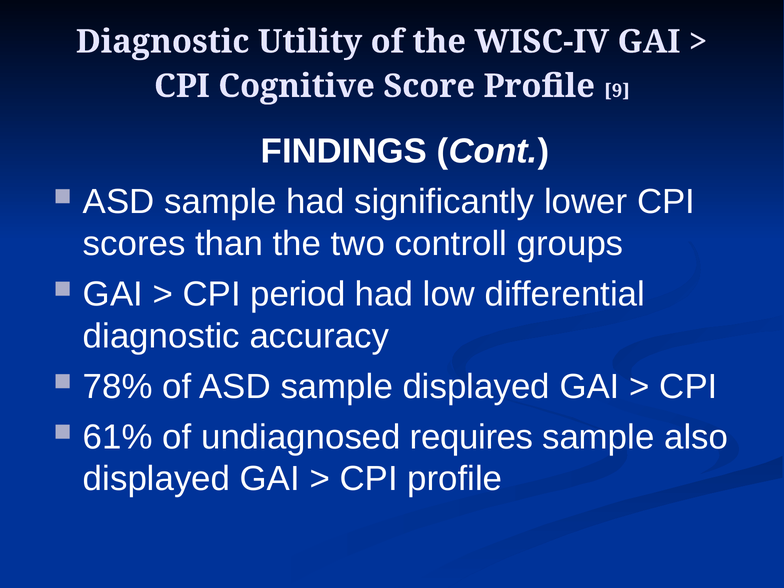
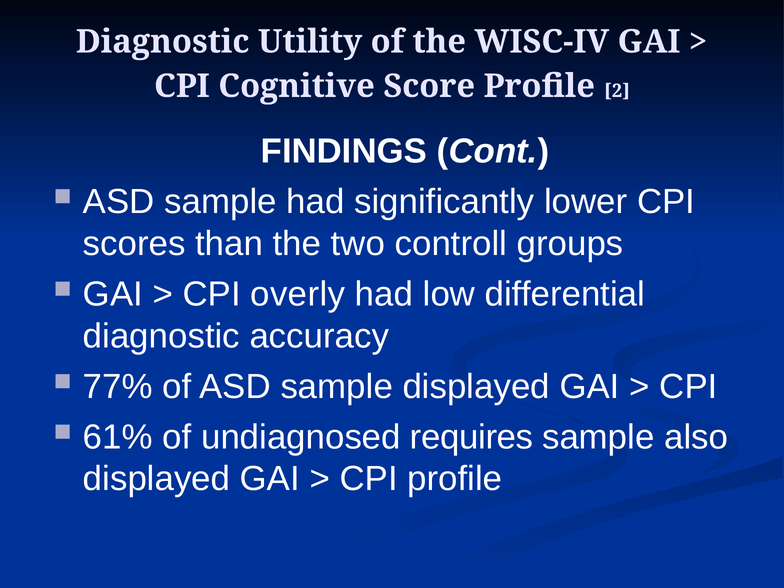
9: 9 -> 2 (617, 91)
period: period -> overly (298, 294)
78%: 78% -> 77% (118, 387)
